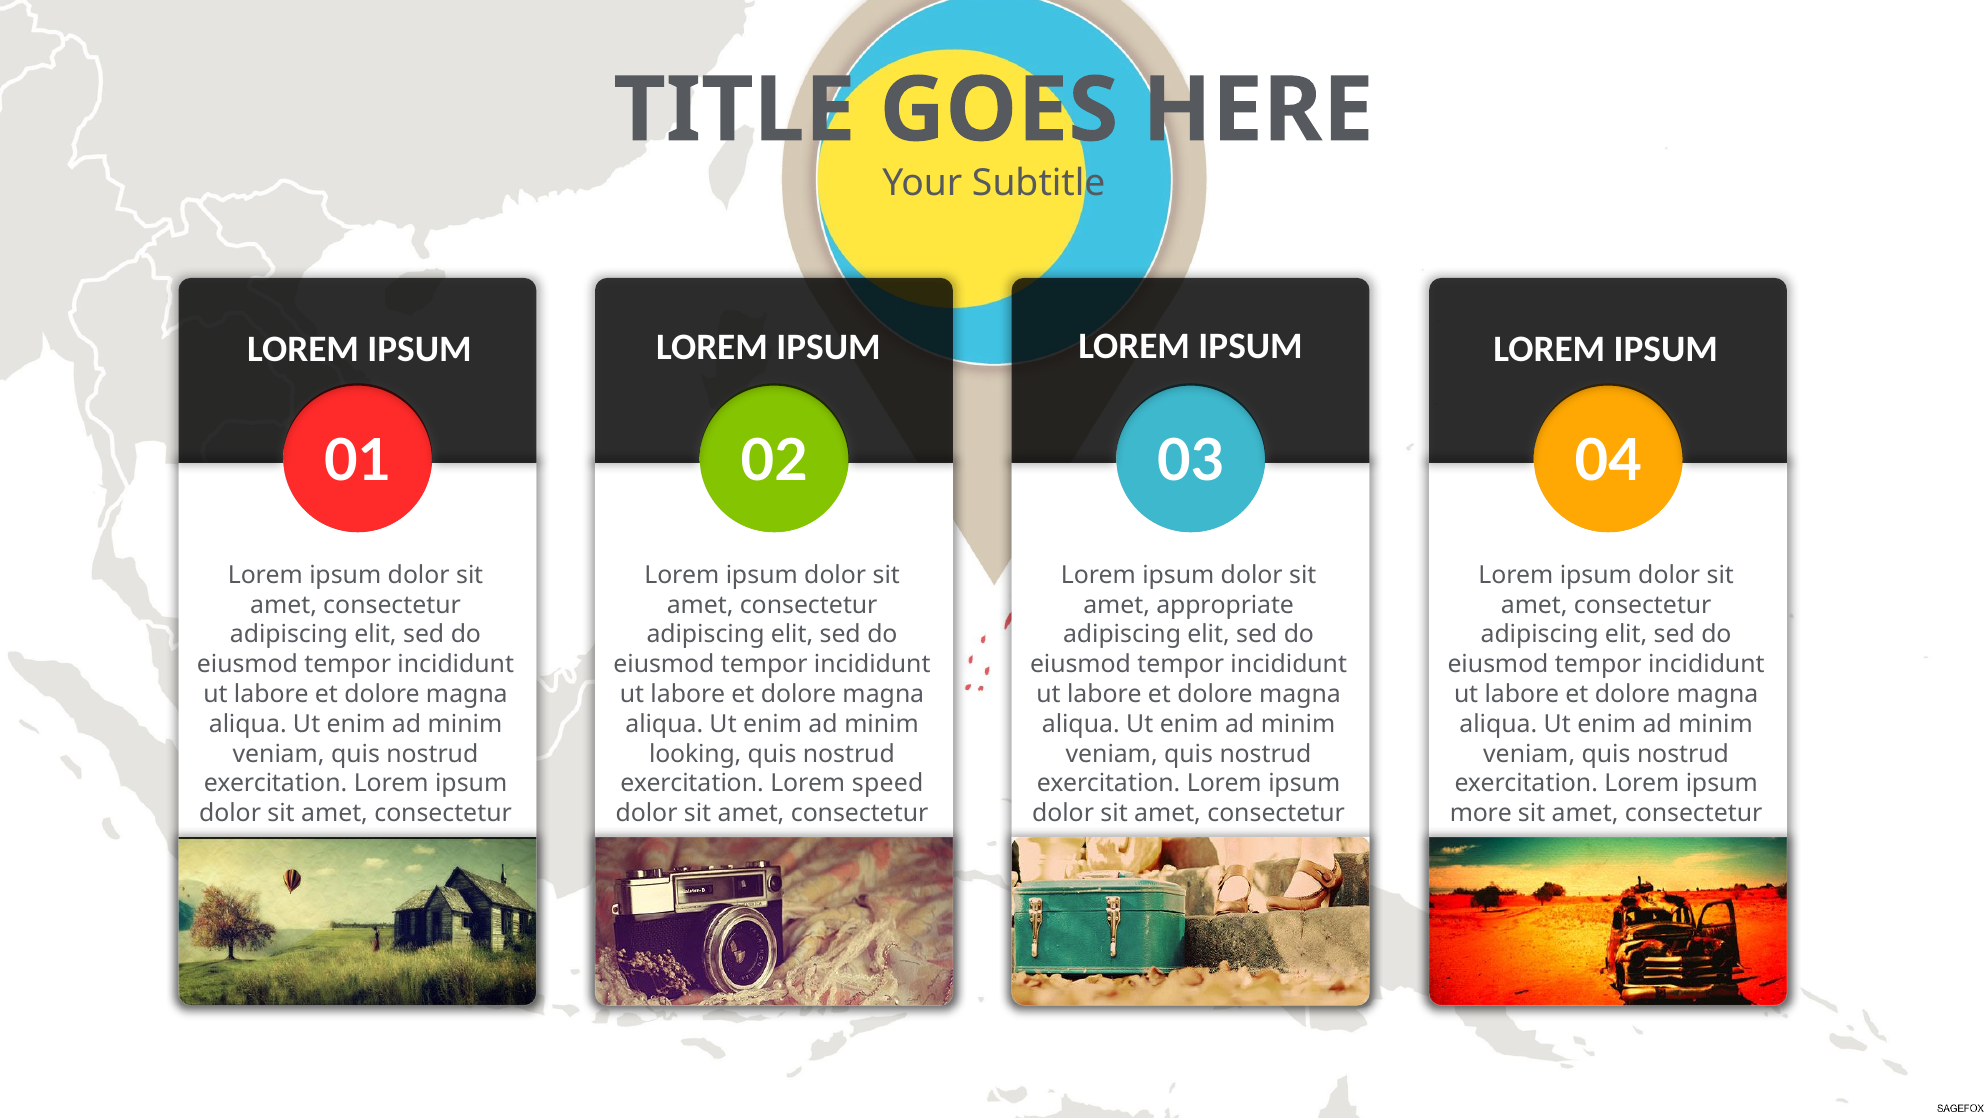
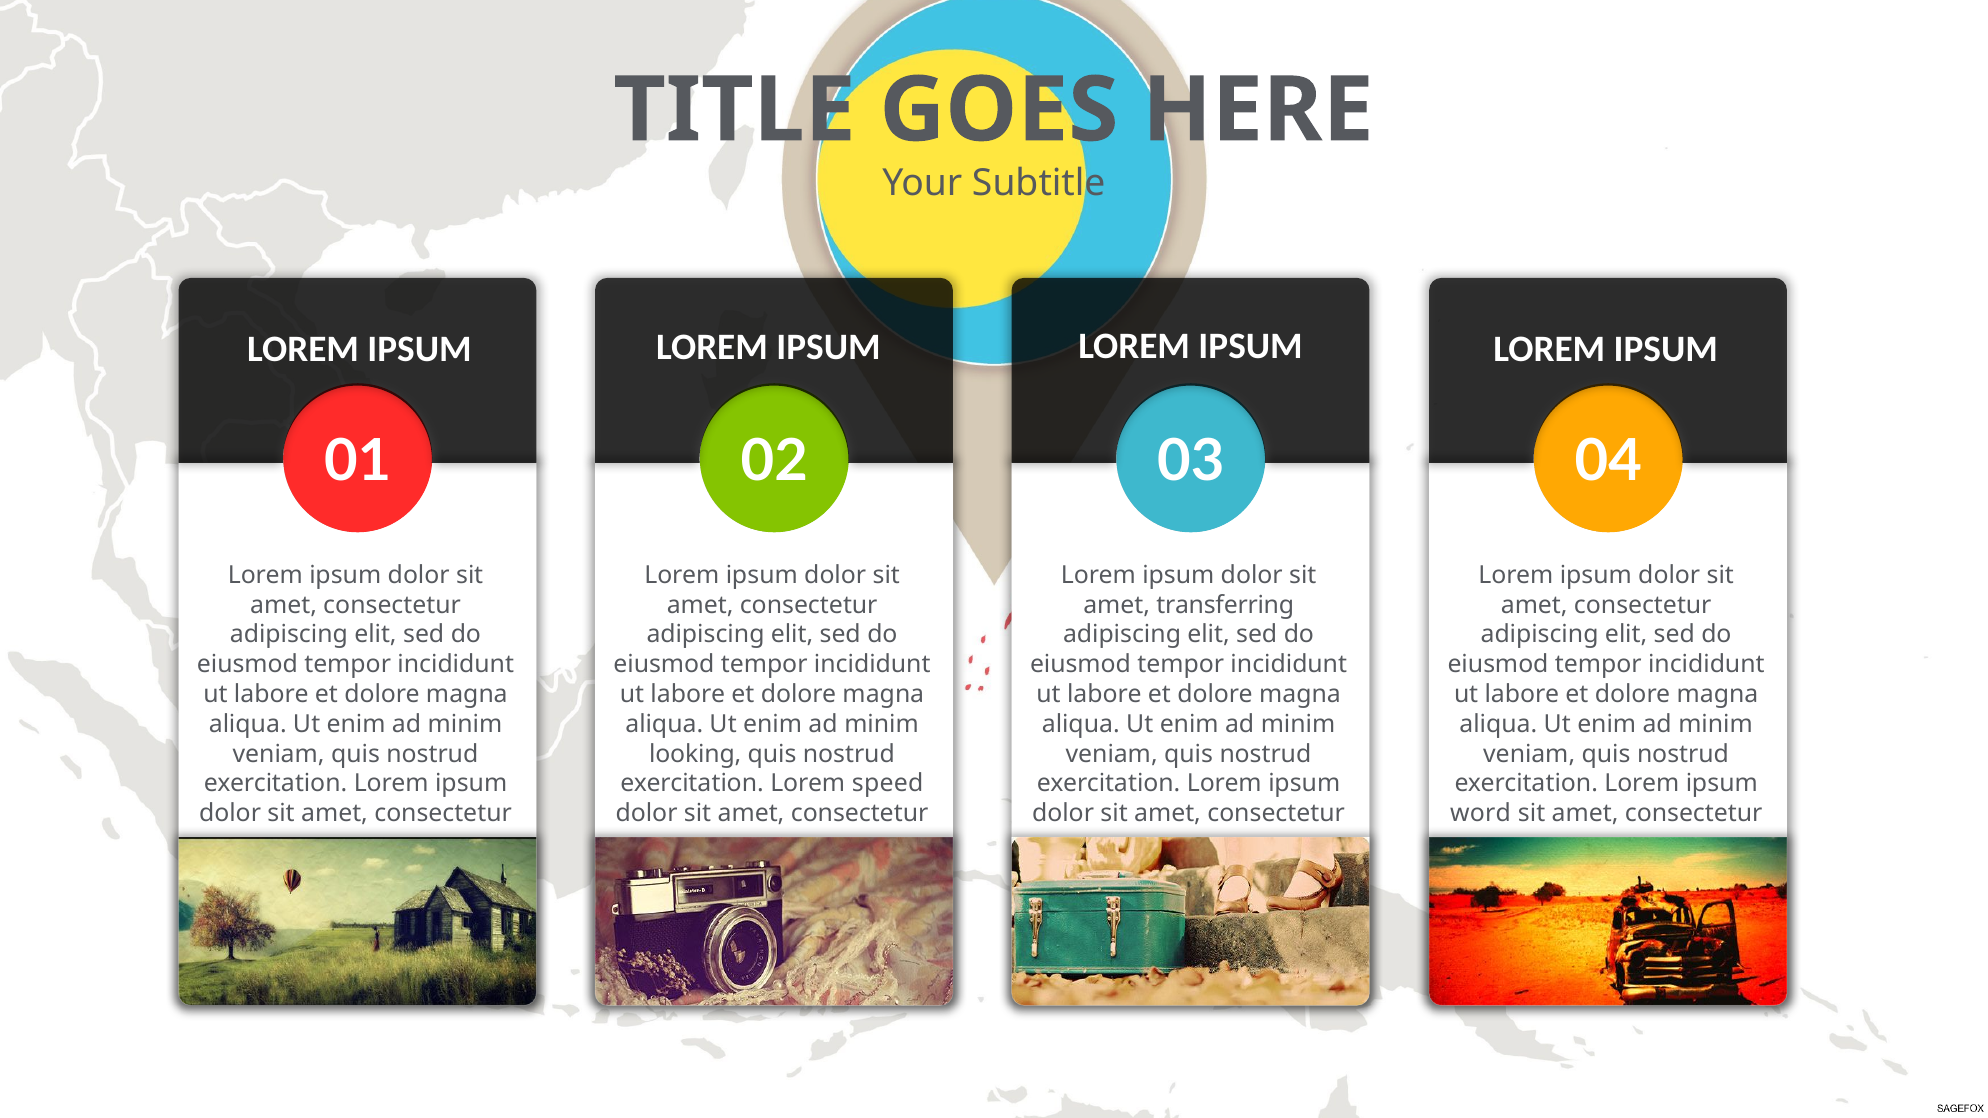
appropriate: appropriate -> transferring (1225, 605)
more: more -> word (1481, 814)
